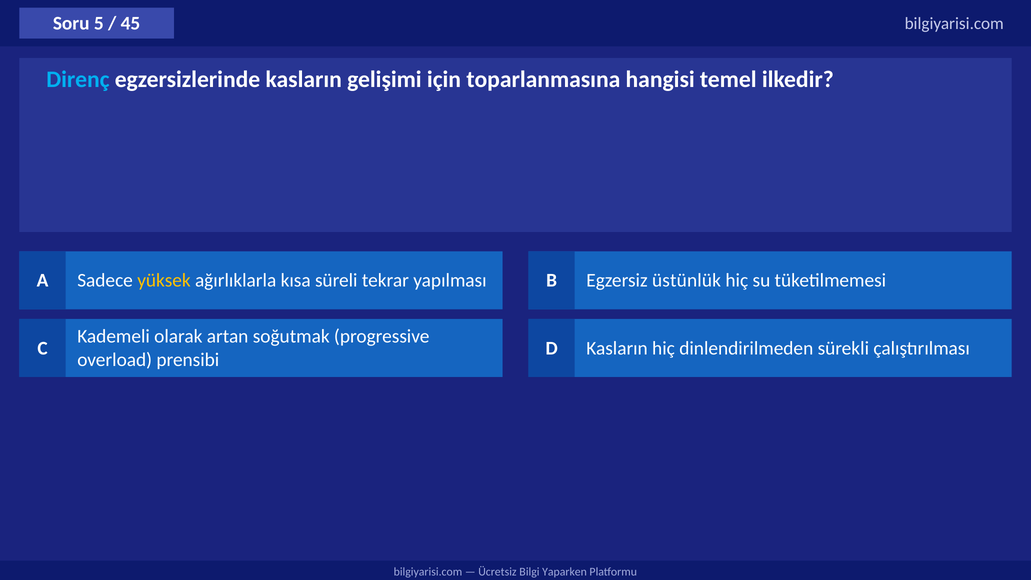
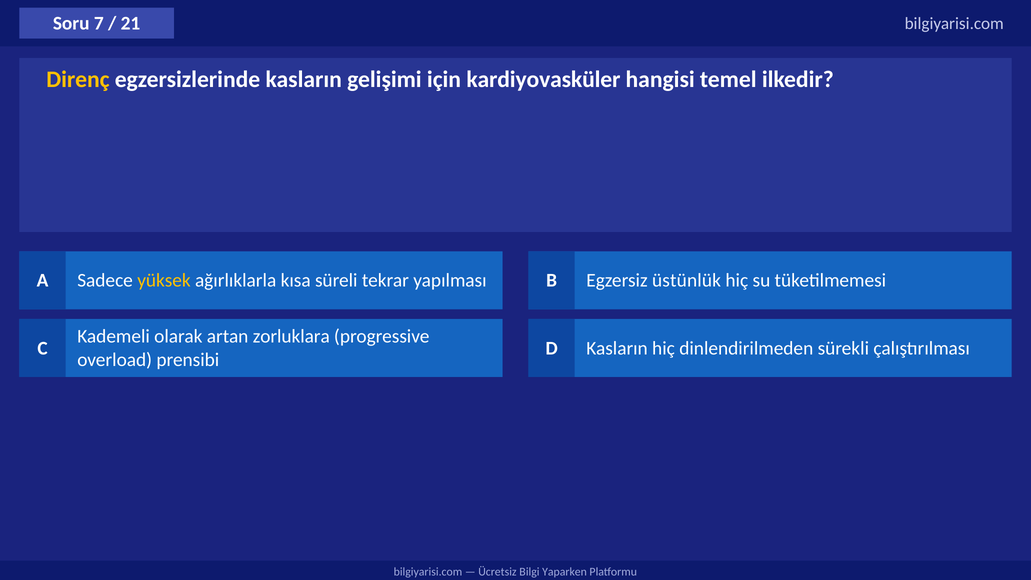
5: 5 -> 7 (99, 24)
45: 45 -> 21 (130, 24)
Direnç colour: light blue -> yellow (78, 79)
toparlanmasına: toparlanmasına -> kardiyovasküler (543, 79)
soğutmak: soğutmak -> zorluklara (291, 336)
